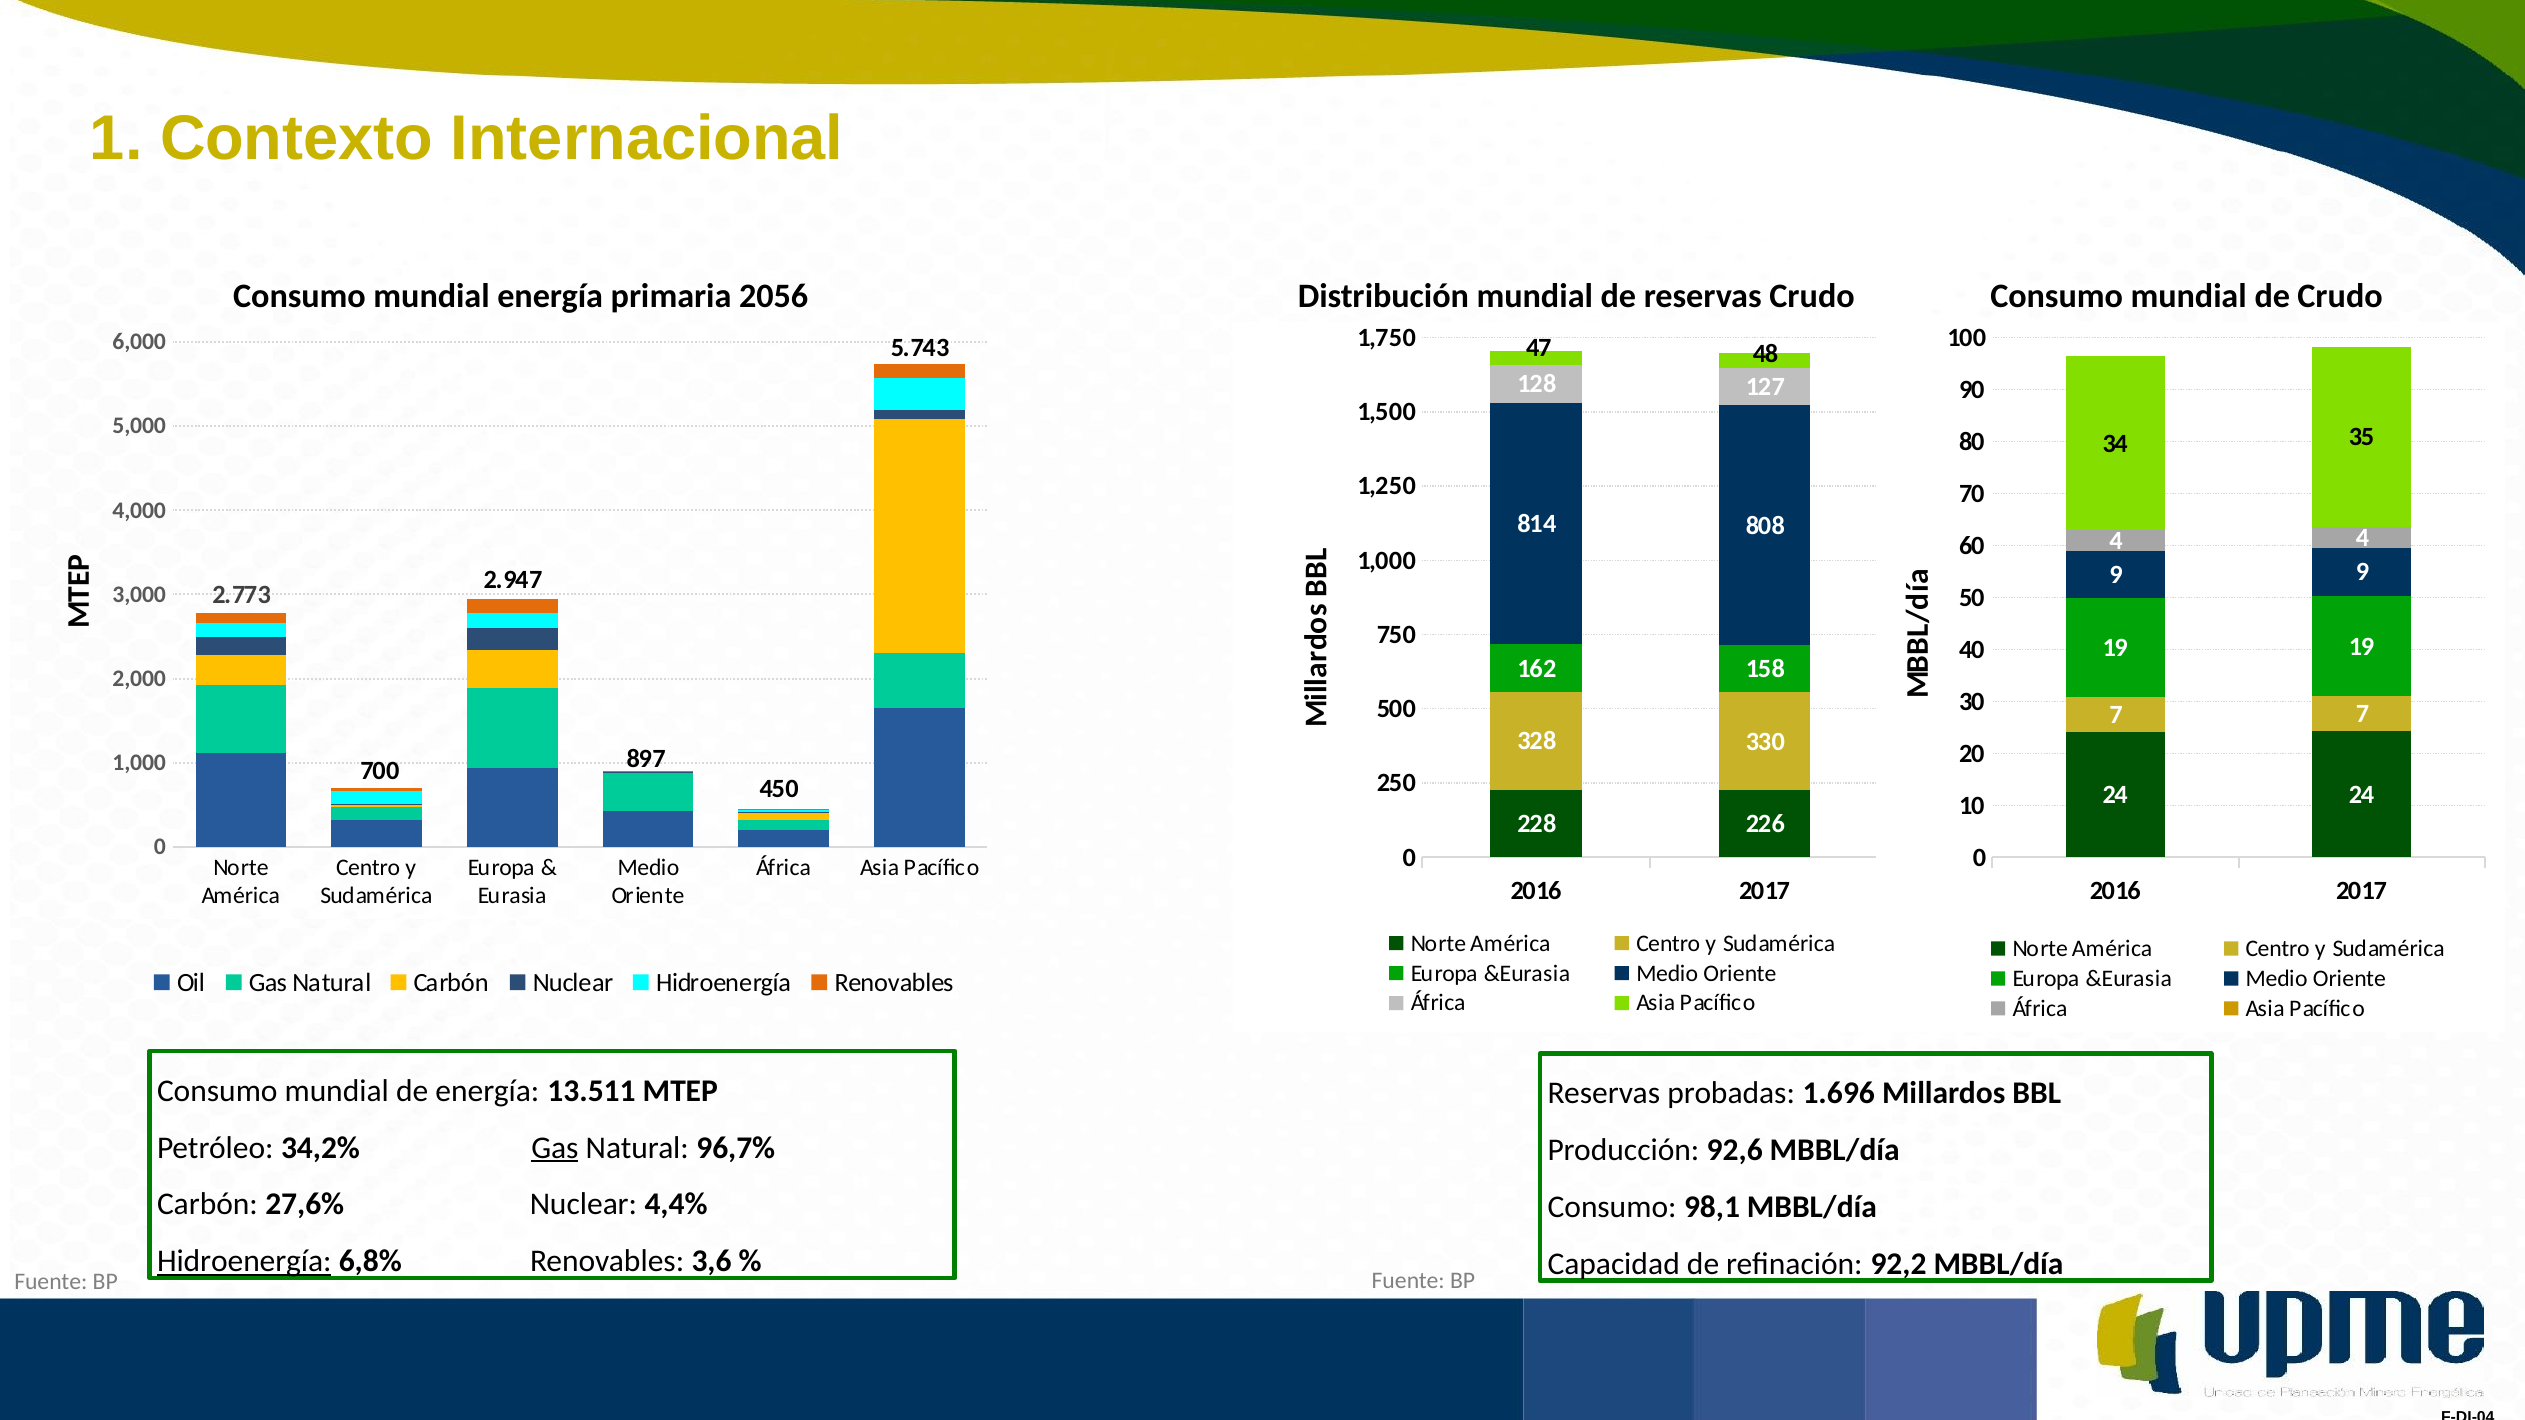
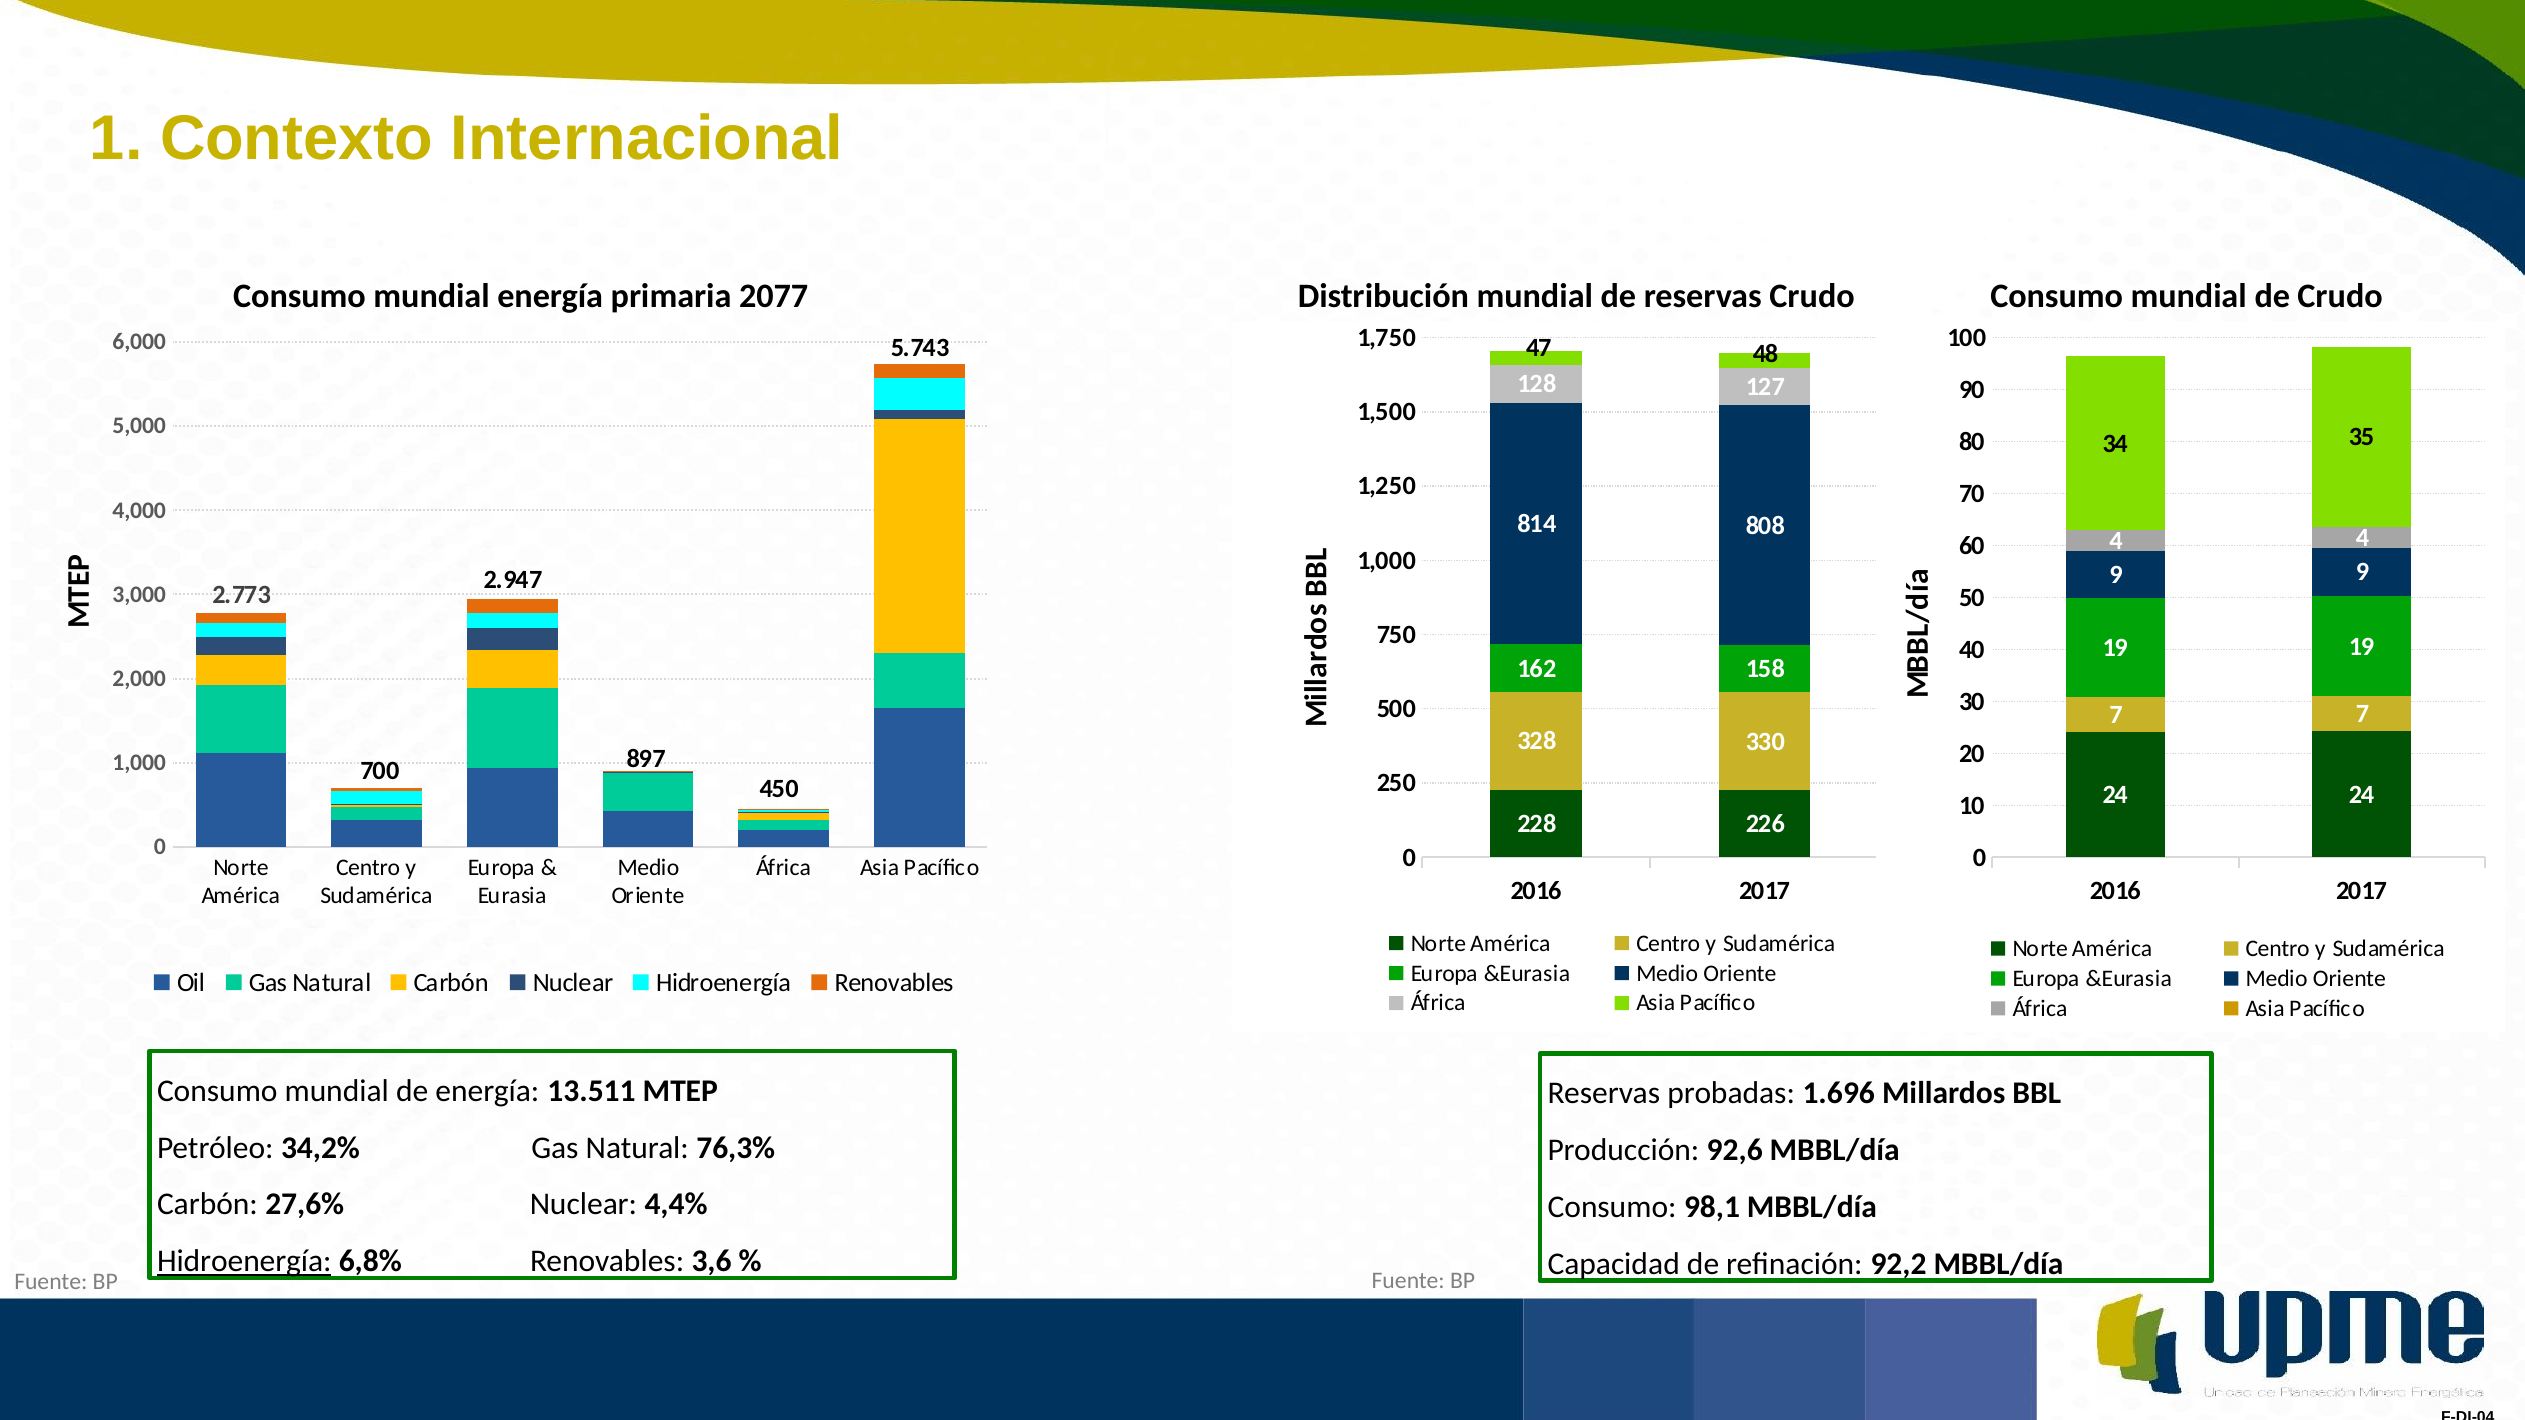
2056: 2056 -> 2077 (774, 296)
Gas underline: present -> none (555, 1148)
96,7%: 96,7% -> 76,3% (736, 1148)
